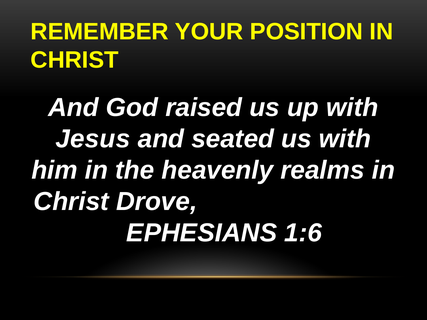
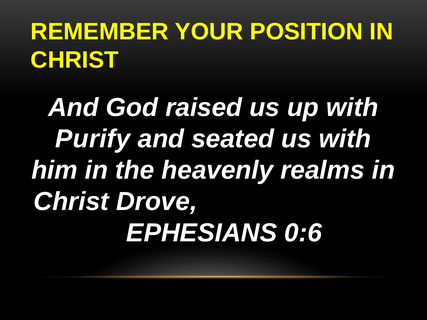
Jesus: Jesus -> Purify (93, 139)
1:6: 1:6 -> 0:6 (303, 233)
